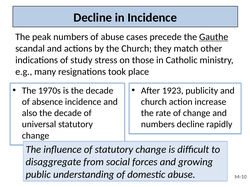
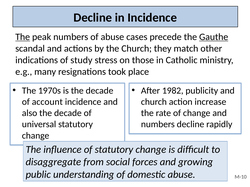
The underline: none -> present (23, 37)
1923: 1923 -> 1982 (173, 91)
absence: absence -> account (47, 102)
